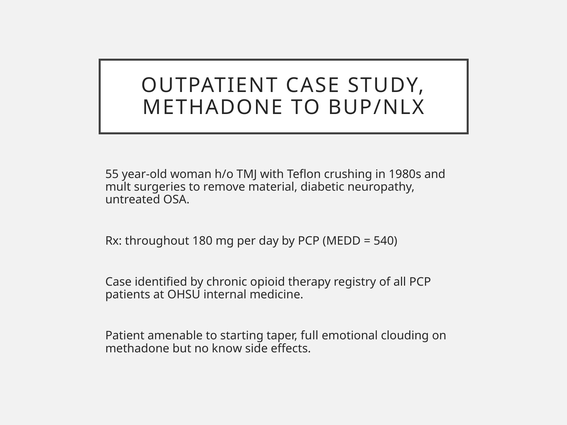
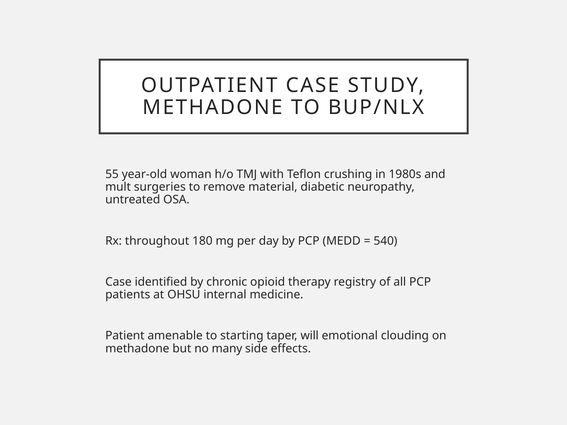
full: full -> will (310, 336)
know: know -> many (227, 349)
